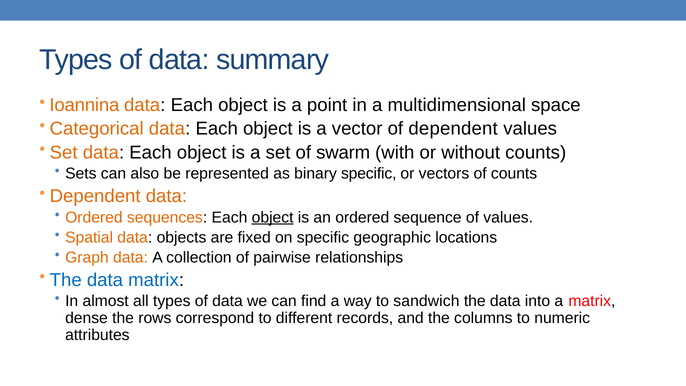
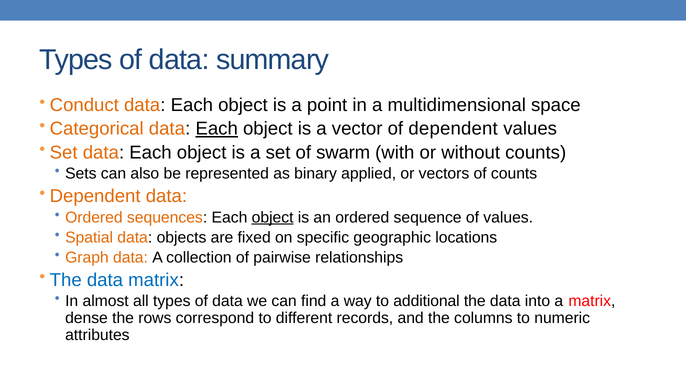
Ioannina: Ioannina -> Conduct (84, 105)
Each underline: none -> present (217, 129)
binary specific: specific -> applied (369, 174)
sandwich: sandwich -> additional (427, 301)
